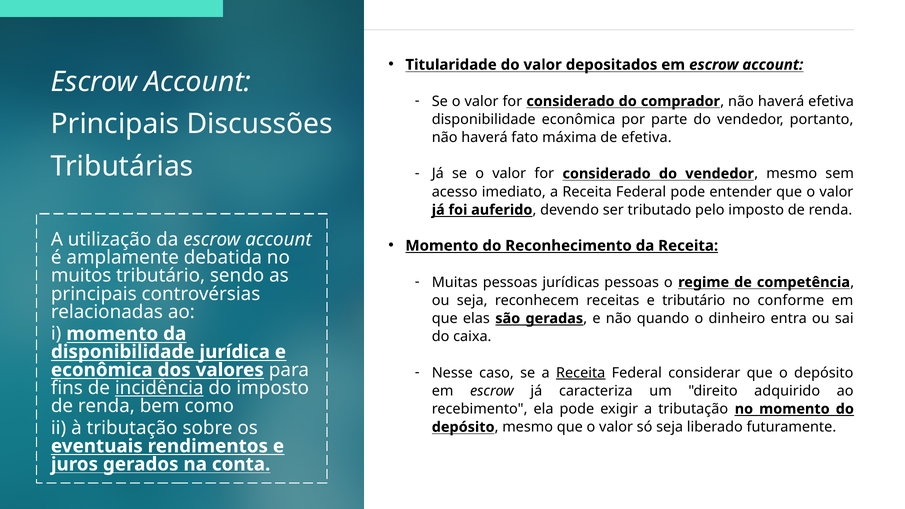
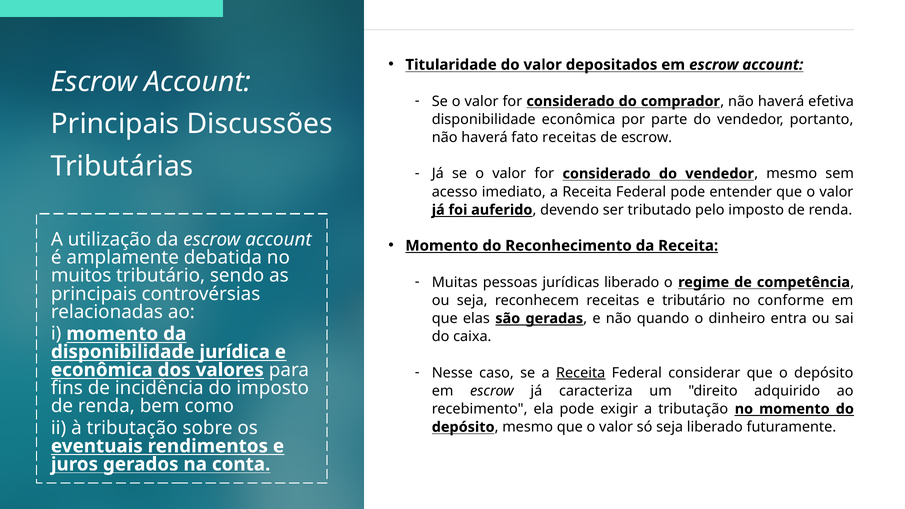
fato máxima: máxima -> receitas (569, 138)
de efetiva: efetiva -> escrow (647, 138)
jurídicas pessoas: pessoas -> liberado (632, 282)
incidência underline: present -> none (159, 388)
